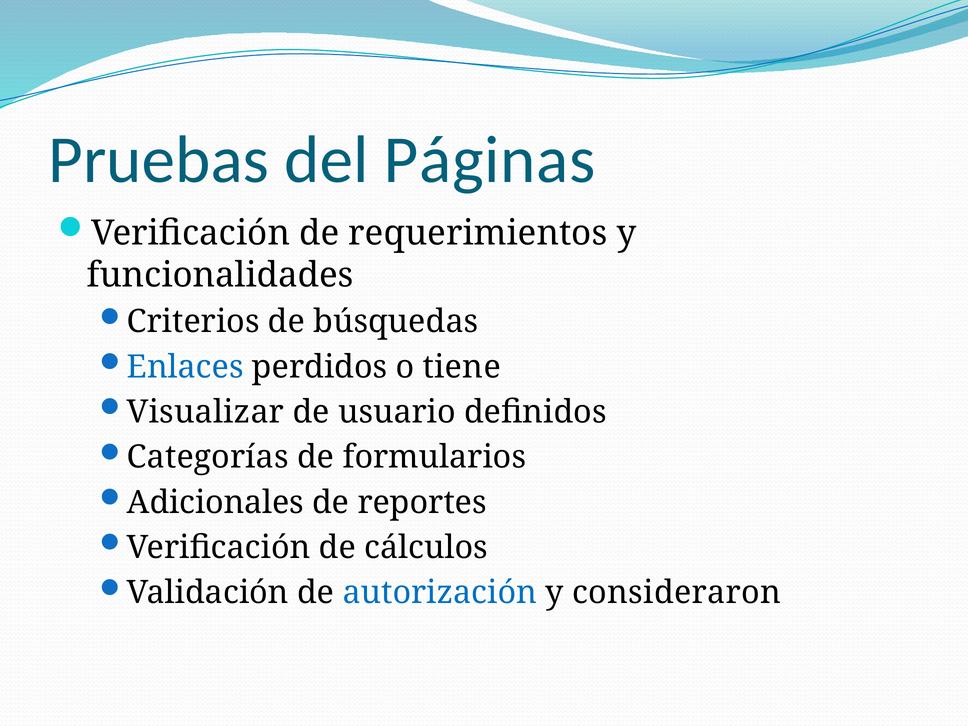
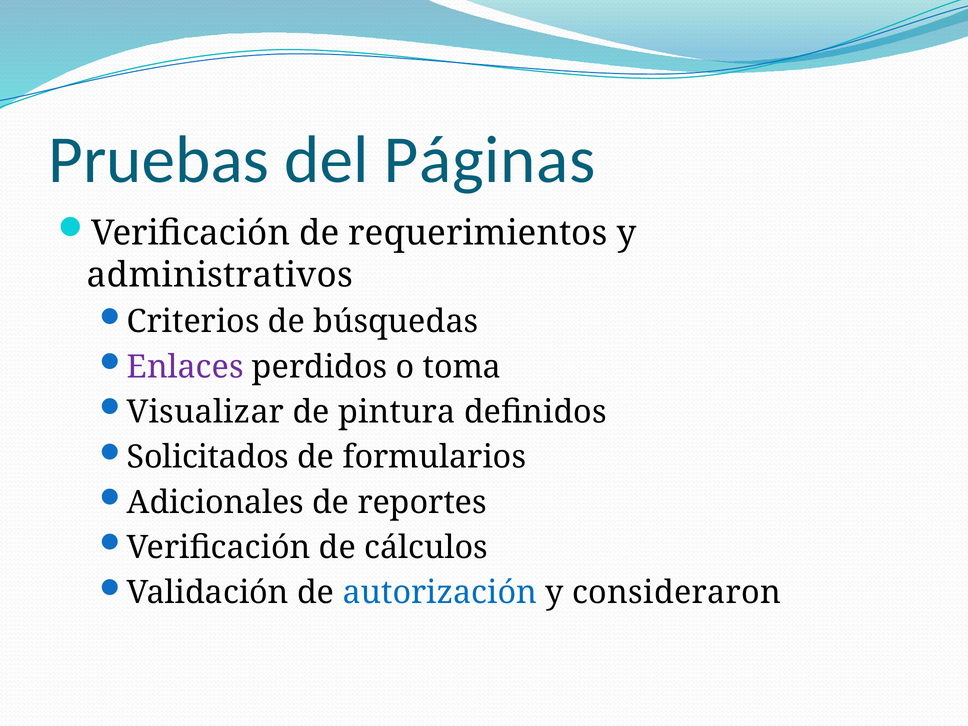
funcionalidades: funcionalidades -> administrativos (220, 275)
Enlaces colour: blue -> purple (185, 367)
tiene: tiene -> toma (462, 367)
usuario: usuario -> pintura (397, 412)
Categorías: Categorías -> Solicitados (208, 457)
